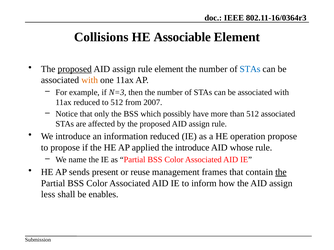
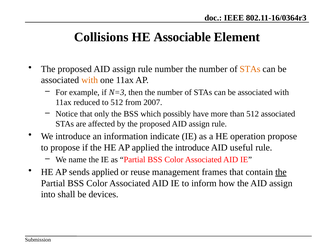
proposed underline: present -> none (75, 69)
rule element: element -> number (169, 69)
STAs colour: blue -> orange (250, 69)
information reduced: reduced -> indicate (165, 137)
whose: whose -> useful (241, 148)
sends present: present -> applied (105, 173)
less: less -> into (48, 195)
enables: enables -> devices (103, 195)
